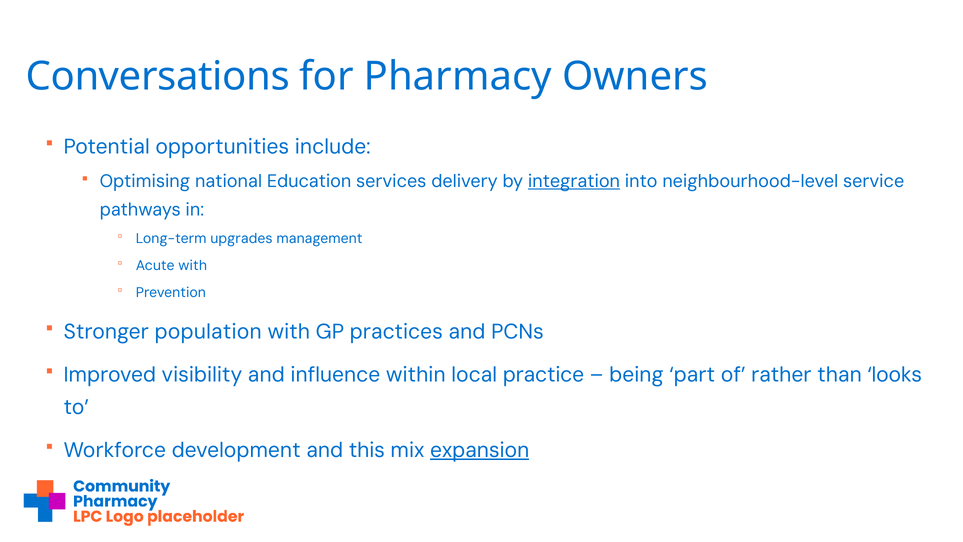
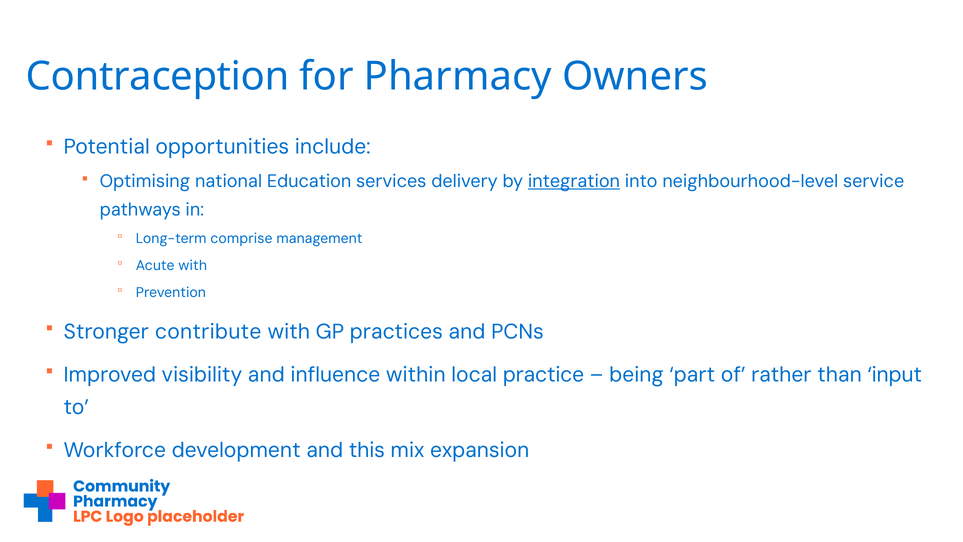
Conversations: Conversations -> Contraception (158, 77)
upgrades: upgrades -> comprise (241, 238)
population: population -> contribute (208, 331)
looks: looks -> input (895, 374)
expansion underline: present -> none (480, 450)
